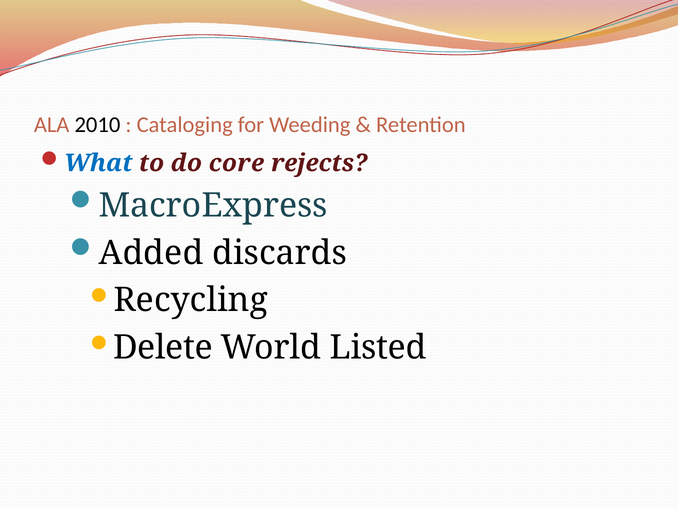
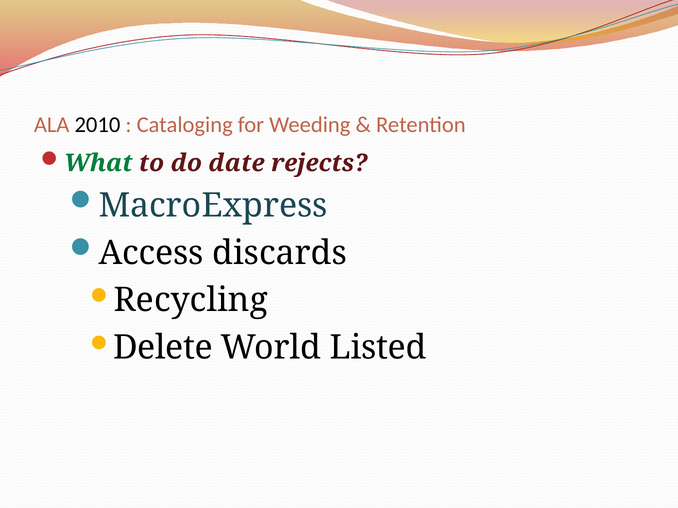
What colour: blue -> green (98, 163)
core: core -> date (236, 163)
Added: Added -> Access (151, 253)
